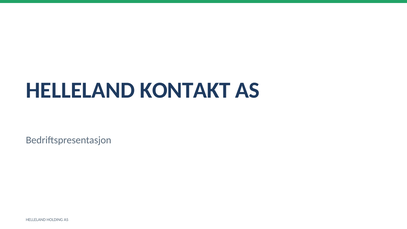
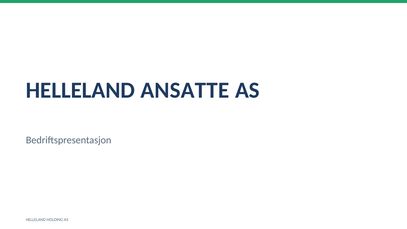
KONTAKT: KONTAKT -> ANSATTE (185, 90)
